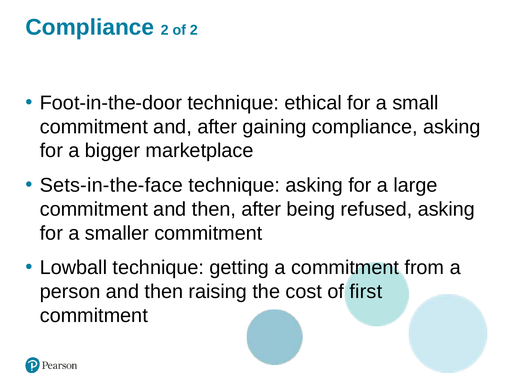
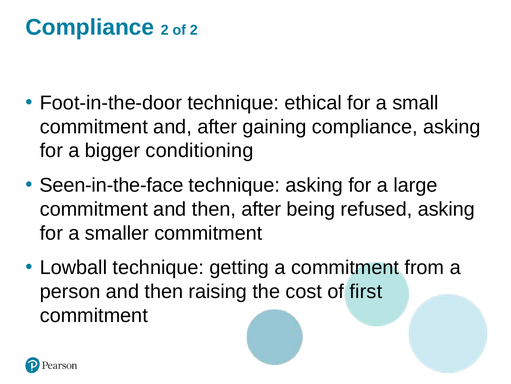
marketplace: marketplace -> conditioning (199, 150)
Sets-in-the-face: Sets-in-the-face -> Seen-in-the-face (112, 185)
